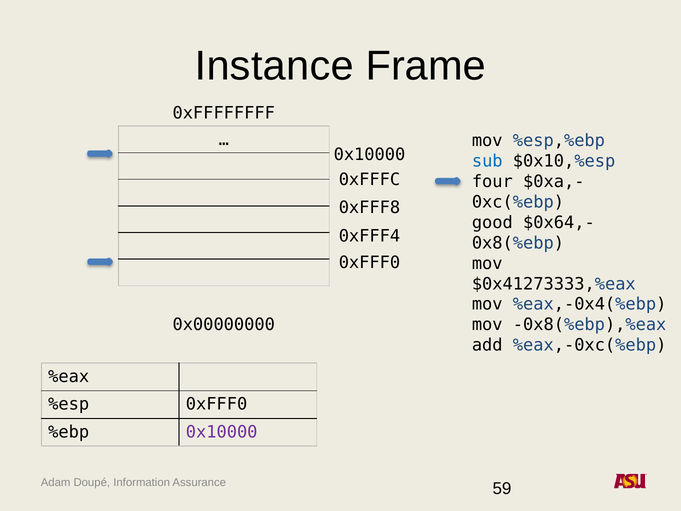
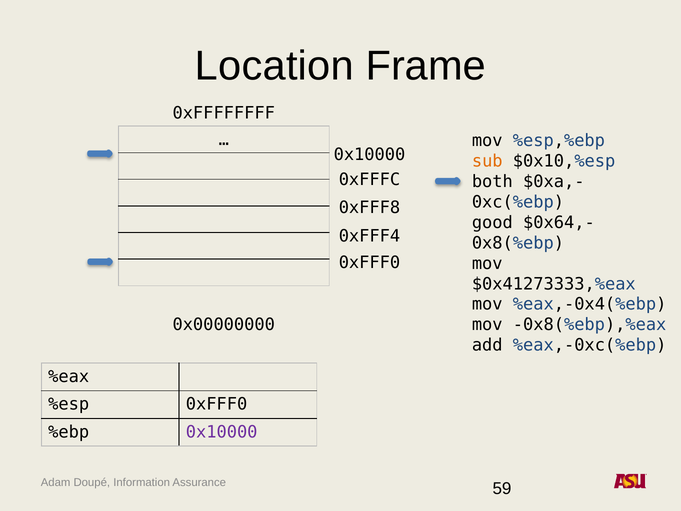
Instance: Instance -> Location (274, 66)
sub colour: blue -> orange (487, 161)
four: four -> both (492, 182)
